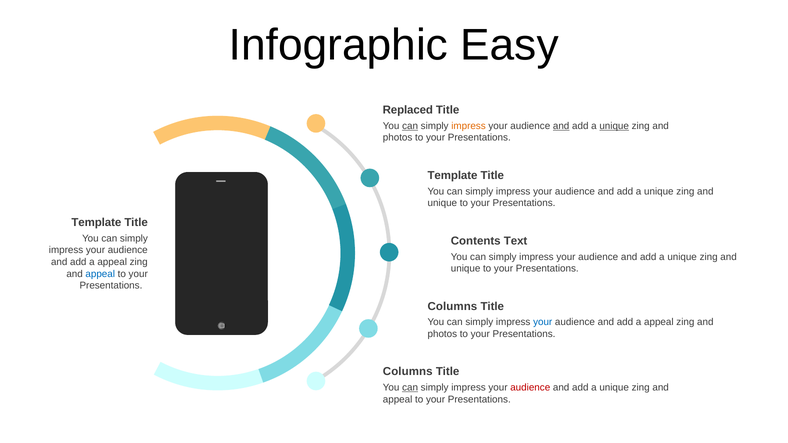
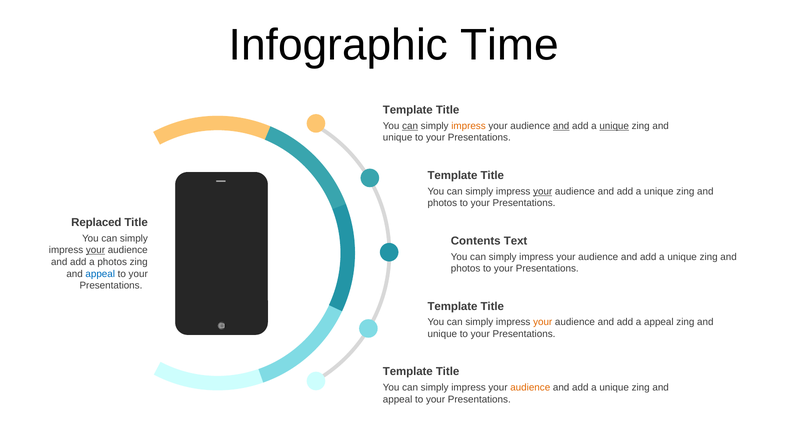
Easy: Easy -> Time (510, 45)
Replaced: Replaced -> Template (408, 110)
photos: photos -> unique (398, 138)
your underline: none -> present (543, 191)
unique: unique -> photos (442, 203)
Template: Template -> Replaced (96, 222)
your underline: none -> present (95, 250)
appeal: appeal -> photos (112, 262)
unique: unique -> photos (466, 269)
Columns: Columns -> Template (452, 306)
your colour: blue -> orange (543, 322)
photos: photos -> unique (442, 334)
Columns: Columns -> Template (408, 372)
can underline: present -> none (410, 388)
audience colour: red -> orange (530, 388)
